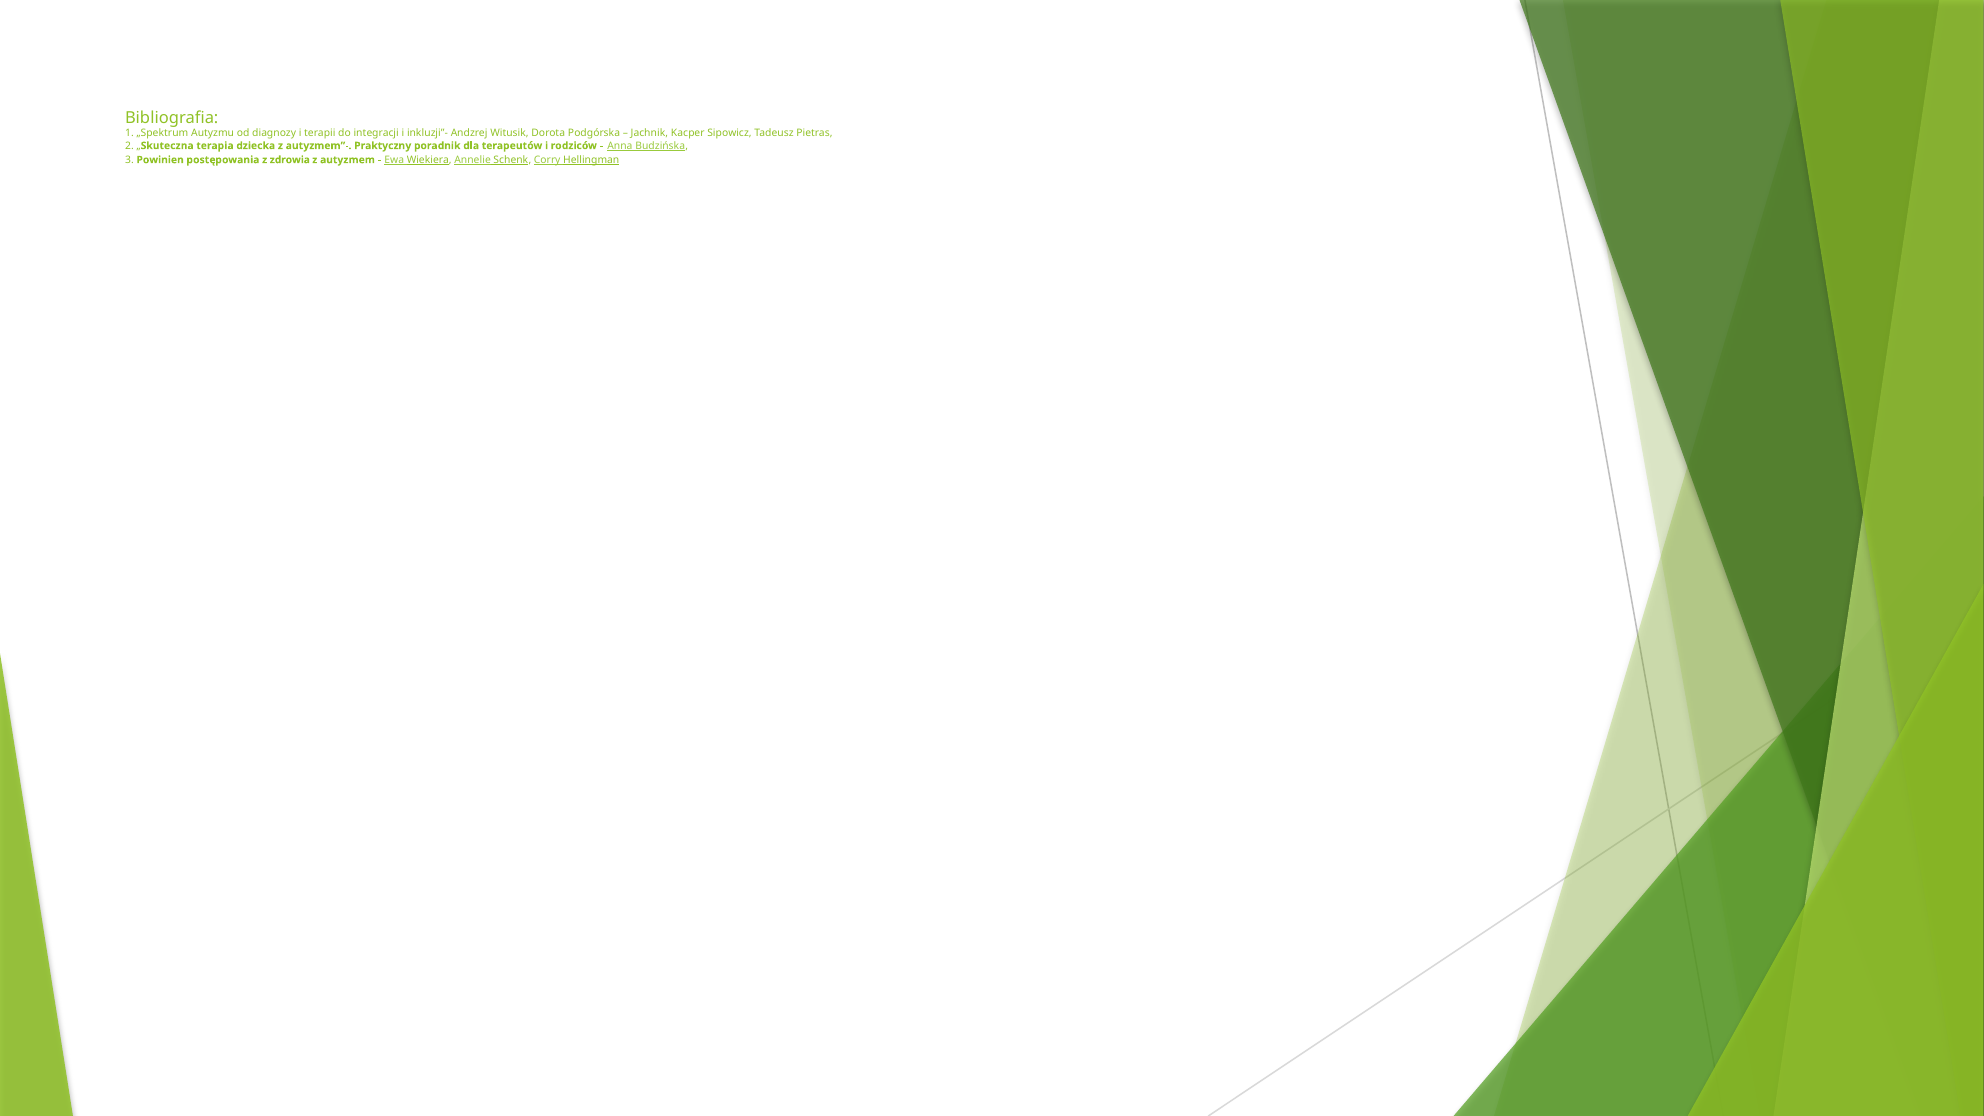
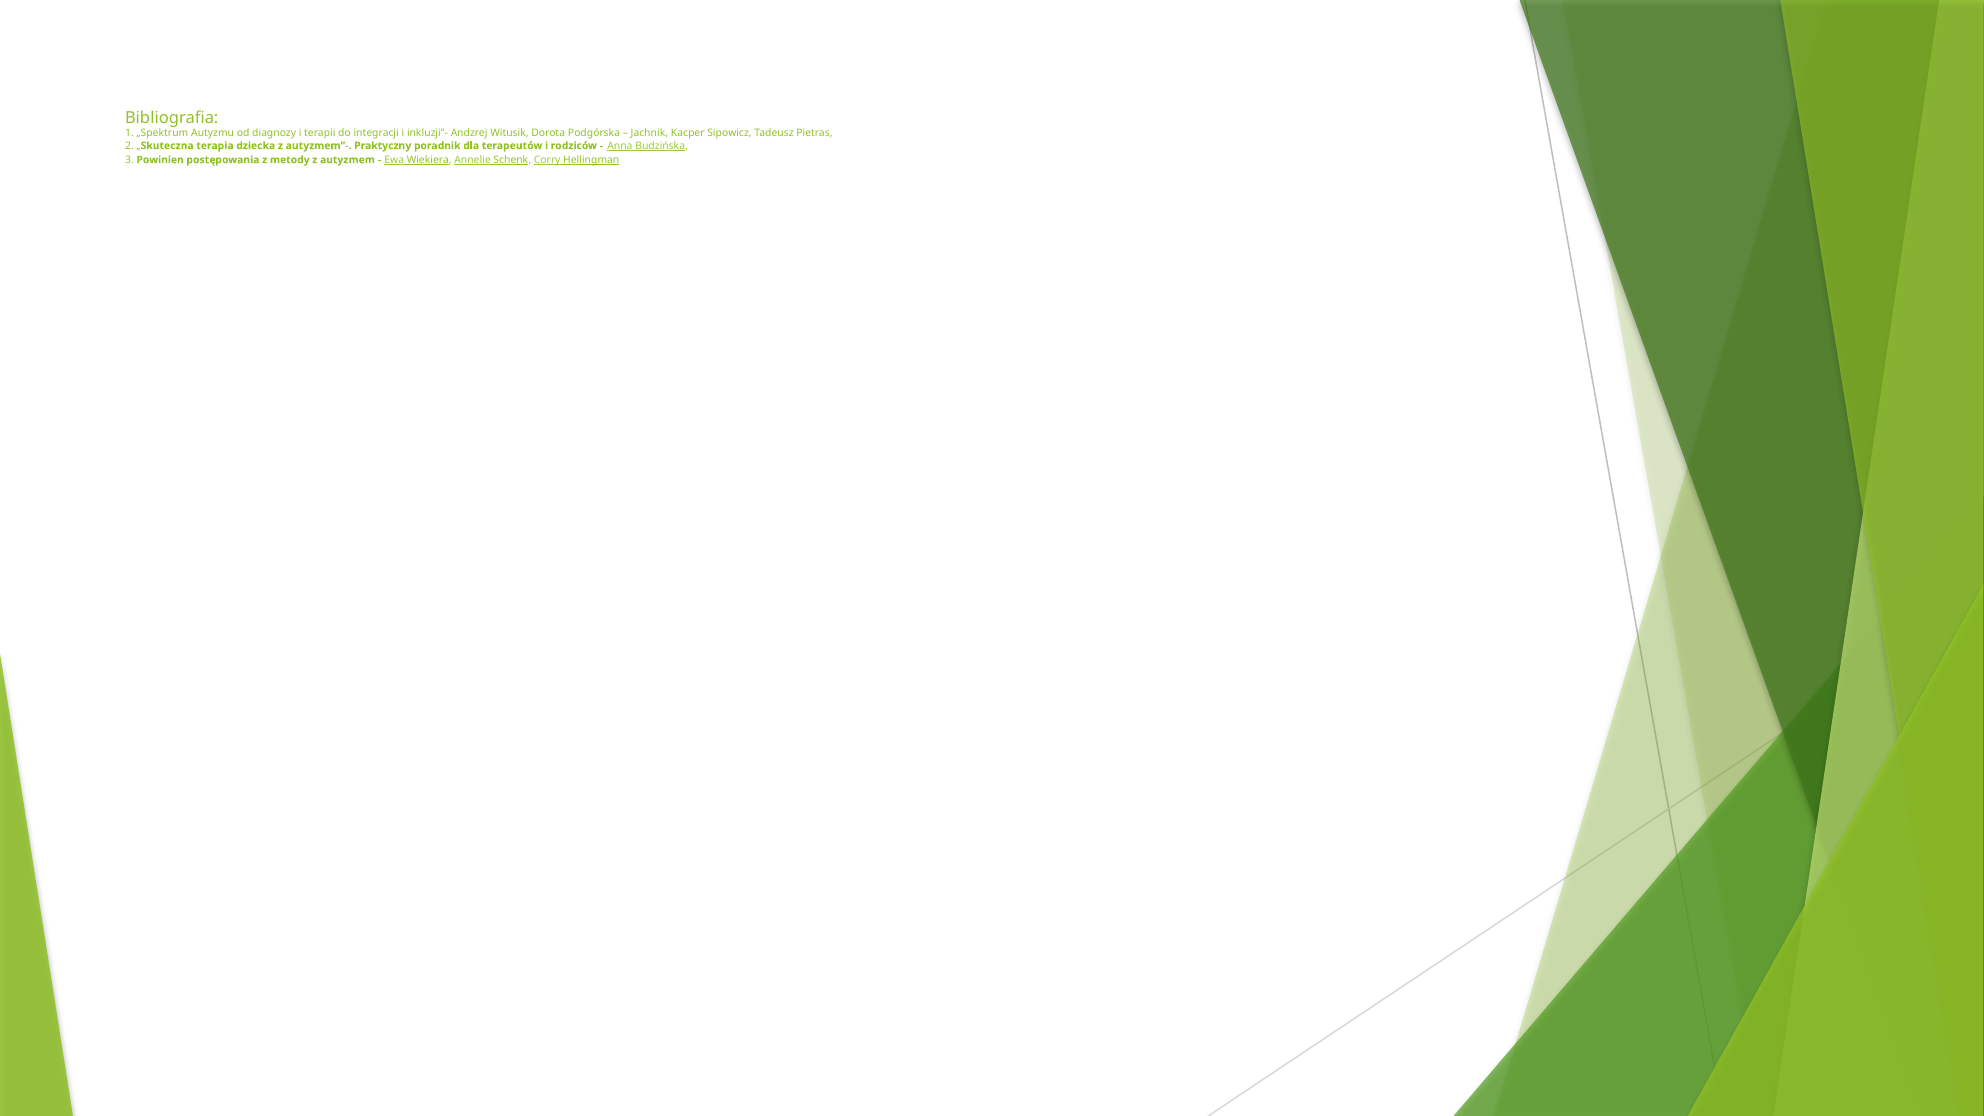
zdrowia: zdrowia -> metody (290, 160)
